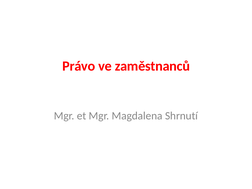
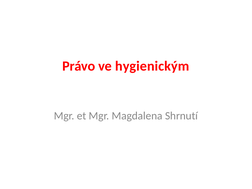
zaměstnanců: zaměstnanců -> hygienickým (152, 66)
